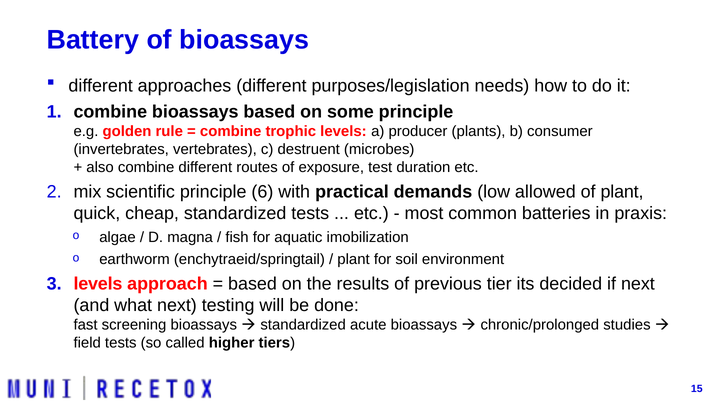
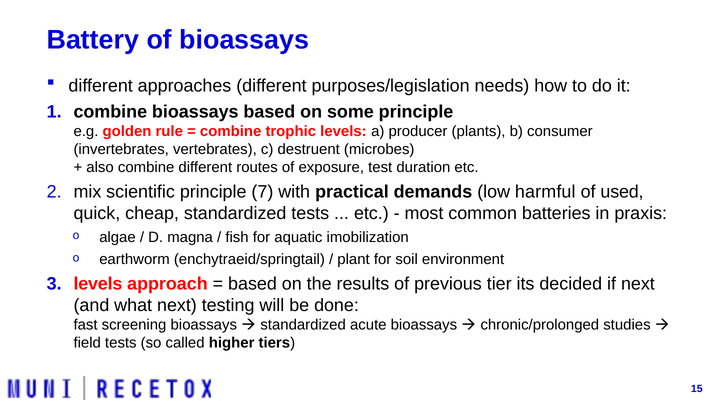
6: 6 -> 7 (262, 192)
allowed: allowed -> harmful (545, 192)
of plant: plant -> used (622, 192)
